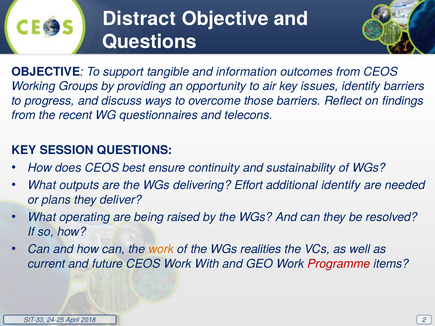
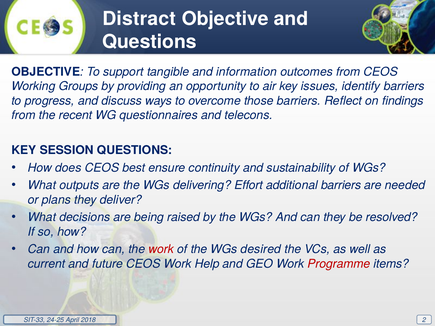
additional identify: identify -> barriers (341, 185)
operating: operating -> decisions (85, 217)
work colour: orange -> red (161, 250)
realities: realities -> desired (261, 250)
With: With -> Help (207, 264)
